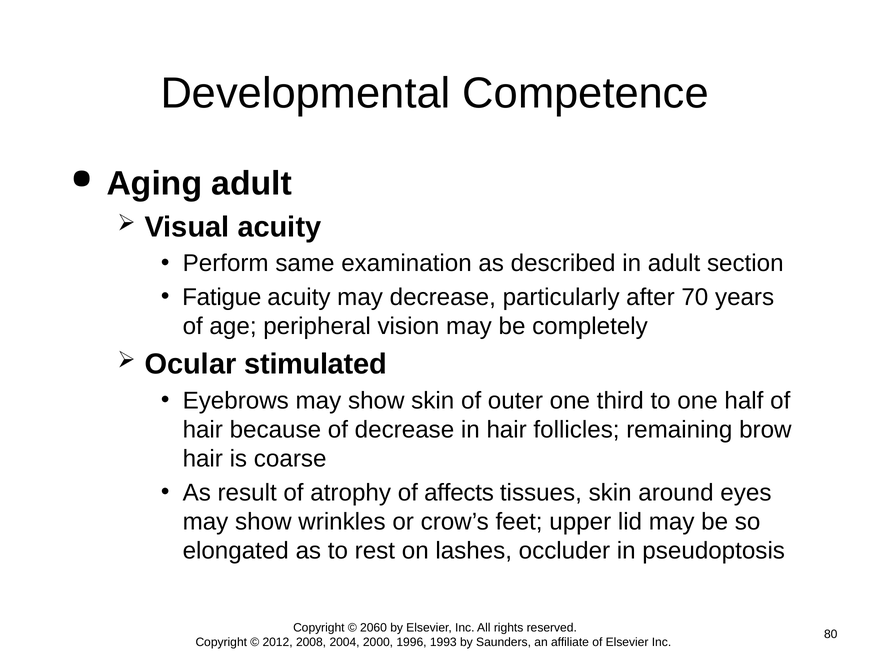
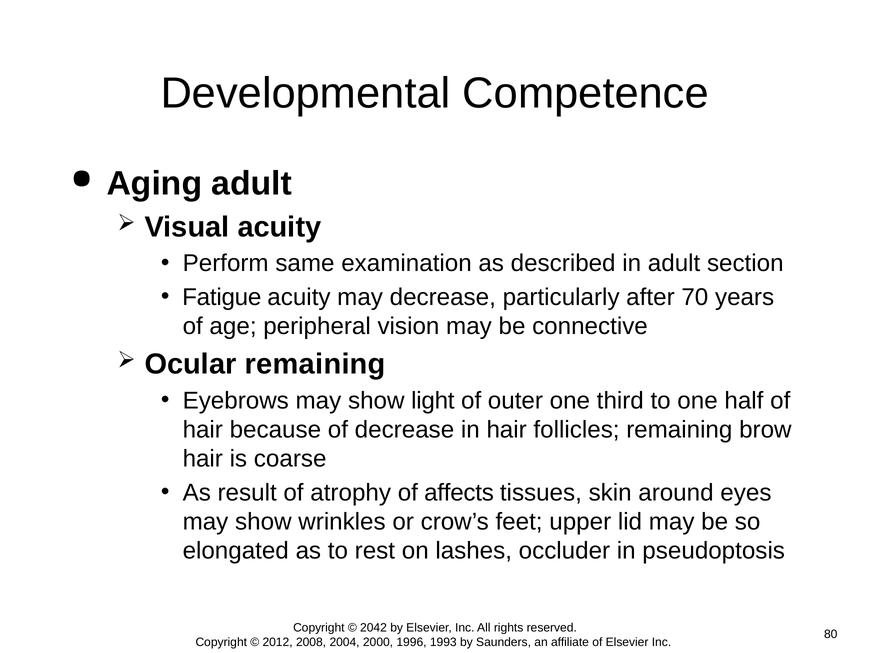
completely: completely -> connective (590, 326)
Ocular stimulated: stimulated -> remaining (315, 364)
show skin: skin -> light (433, 401)
2060: 2060 -> 2042 (373, 627)
